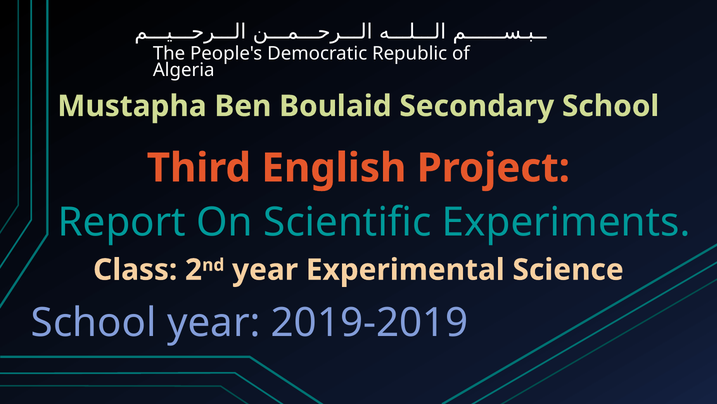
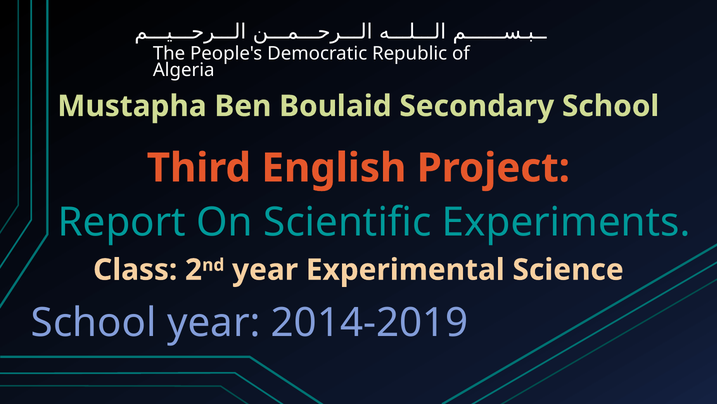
2019-2019: 2019-2019 -> 2014-2019 (370, 323)
